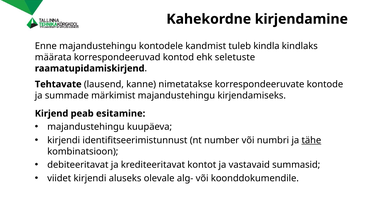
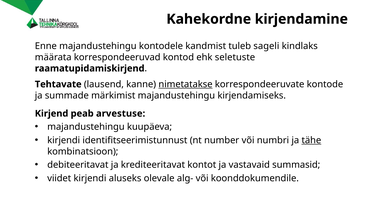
kindla: kindla -> sageli (266, 46)
nimetatakse underline: none -> present (186, 84)
esitamine: esitamine -> arvestuse (121, 113)
